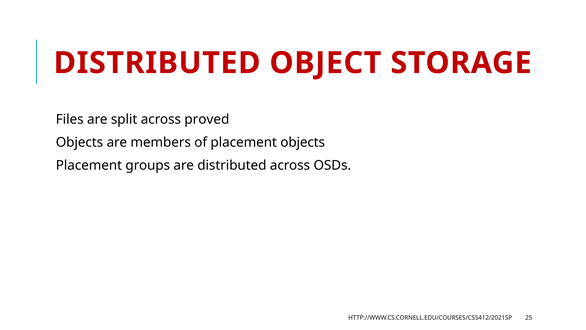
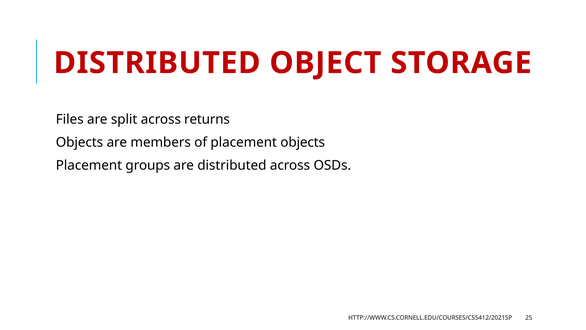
proved: proved -> returns (207, 119)
